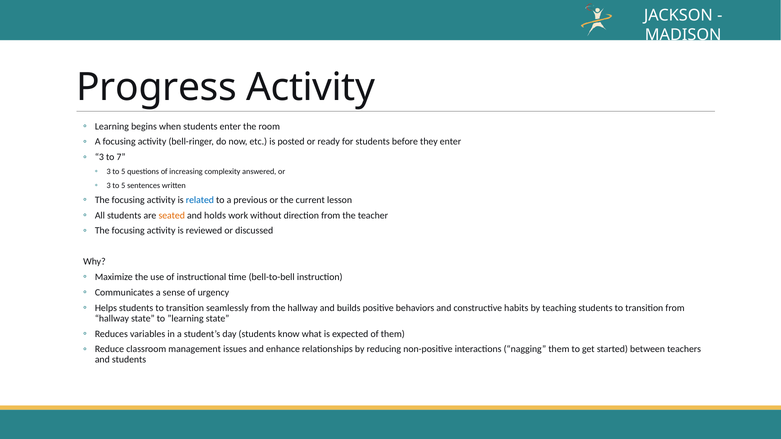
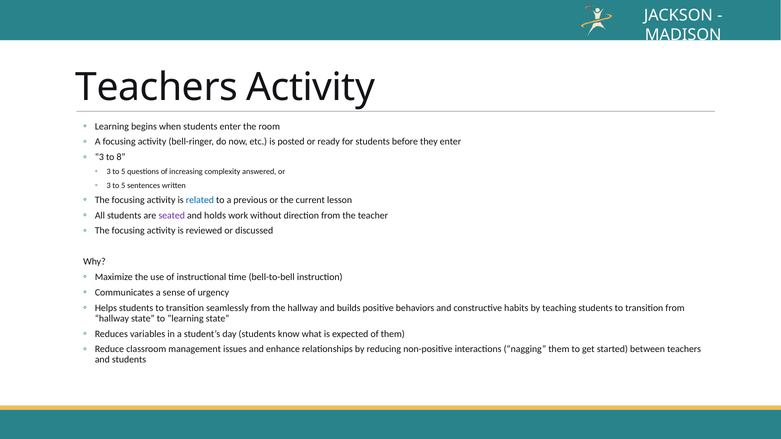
Progress: Progress -> Teachers (157, 87)
7: 7 -> 8 (121, 157)
seated colour: orange -> purple (172, 215)
